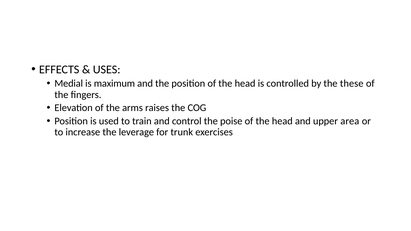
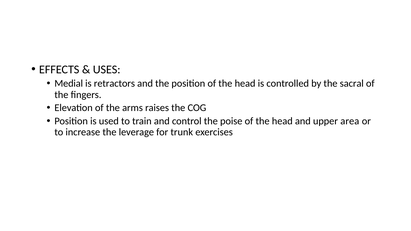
maximum: maximum -> retractors (114, 84)
these: these -> sacral (352, 84)
